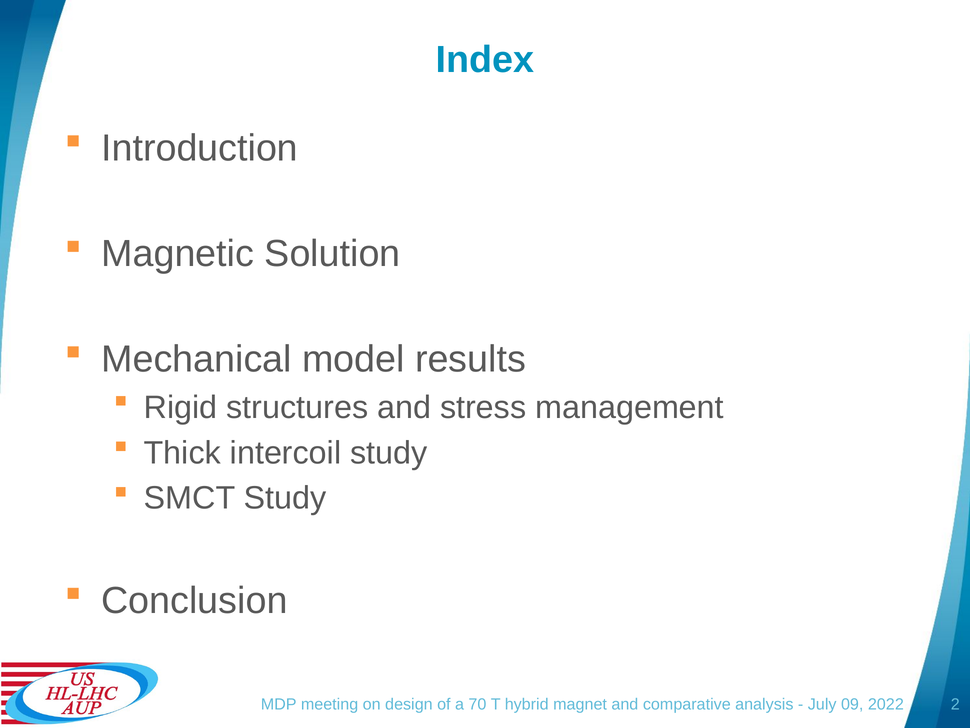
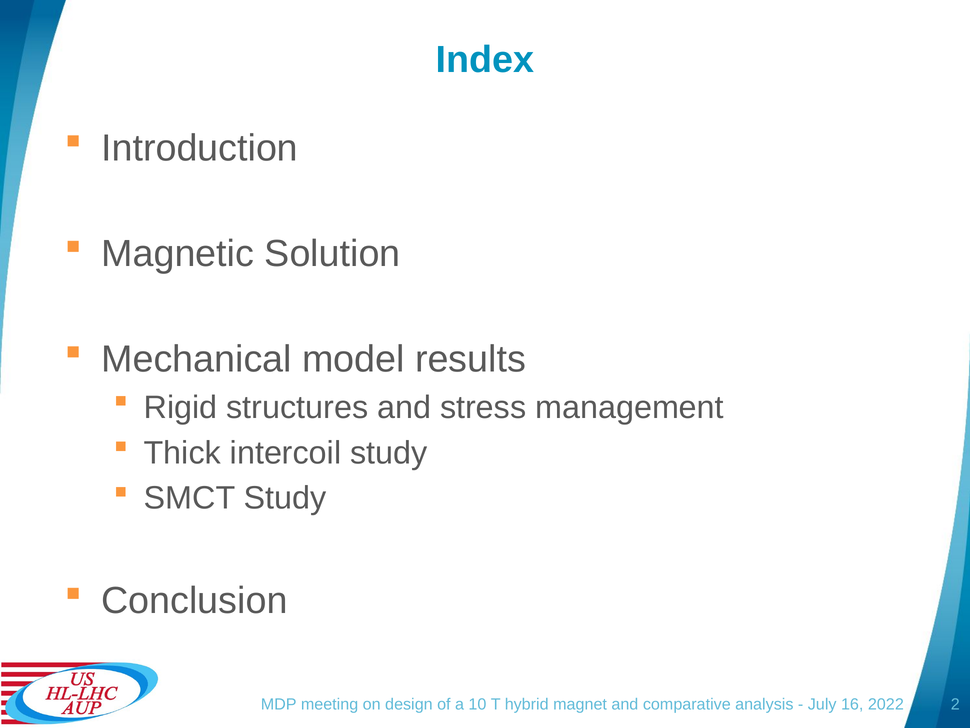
70: 70 -> 10 (477, 704)
09: 09 -> 16 (852, 704)
